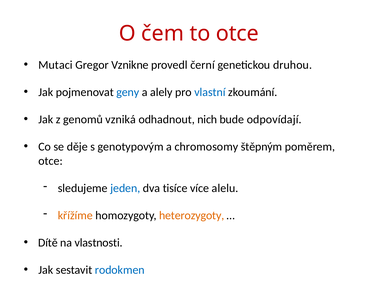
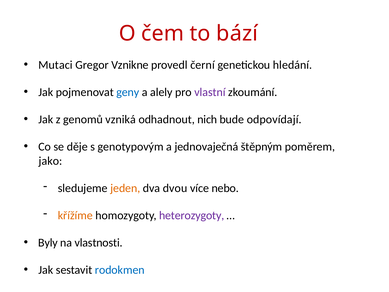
to otce: otce -> bází (237, 33)
druhou: druhou -> hledání (293, 65)
vlastní colour: blue -> purple (210, 92)
chromosomy: chromosomy -> jednovaječná (206, 146)
otce: otce -> jako (50, 161)
jeden colour: blue -> orange (125, 188)
tisíce: tisíce -> dvou (175, 188)
alelu: alelu -> nebo (225, 188)
heterozygoty colour: orange -> purple (192, 215)
Dítě: Dítě -> Byly (48, 242)
